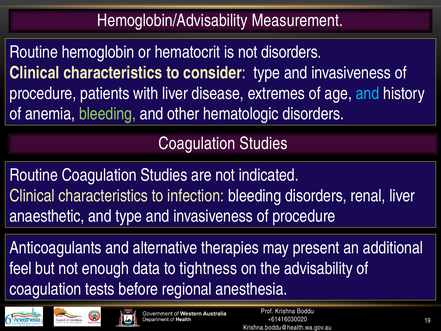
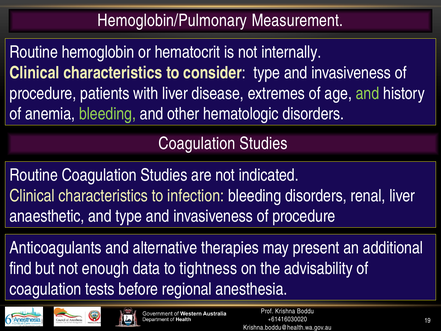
Hemoglobin/Advisability: Hemoglobin/Advisability -> Hemoglobin/Pulmonary (172, 20)
not disorders: disorders -> internally (291, 52)
and colour: light blue -> light green (368, 93)
feel: feel -> find (21, 268)
